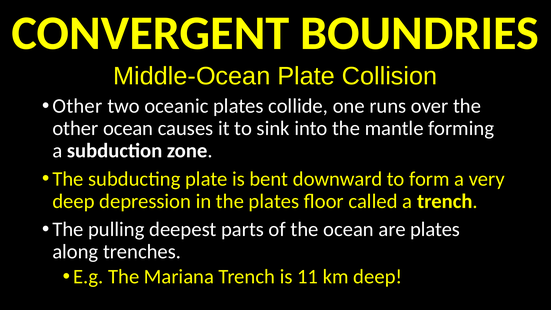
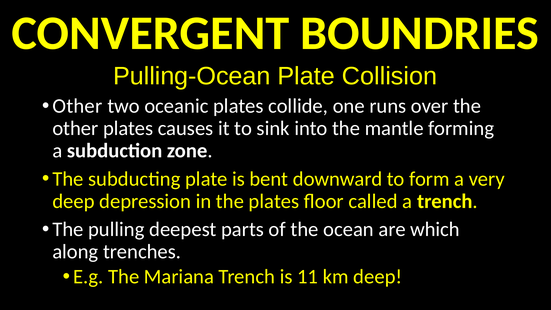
Middle-Ocean: Middle-Ocean -> Pulling-Ocean (192, 76)
other ocean: ocean -> plates (128, 128)
are plates: plates -> which (435, 229)
